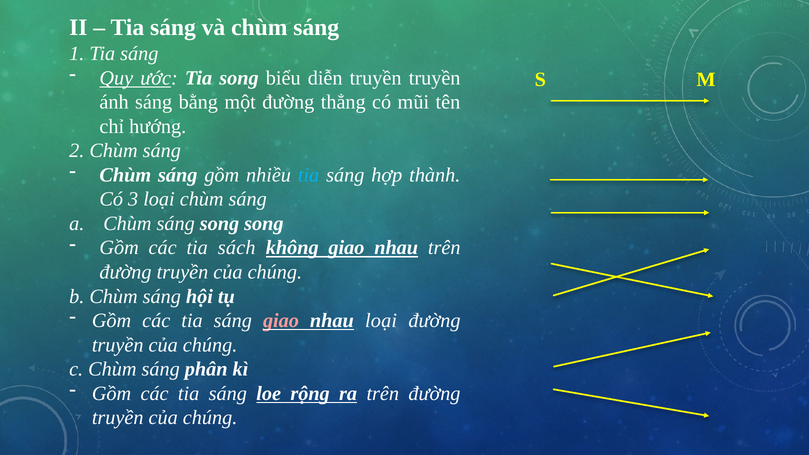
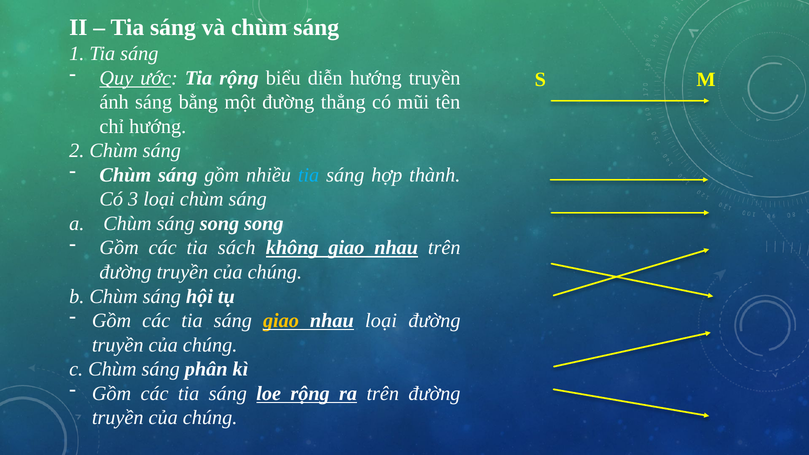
Tia song: song -> rộng (239, 78)
diễn truyền: truyền -> hướng (376, 78)
giao colour: pink -> yellow (281, 321)
